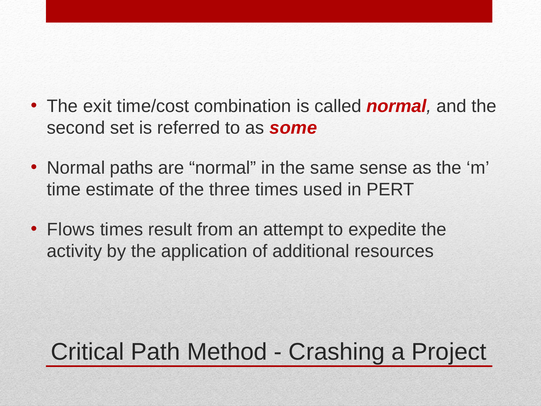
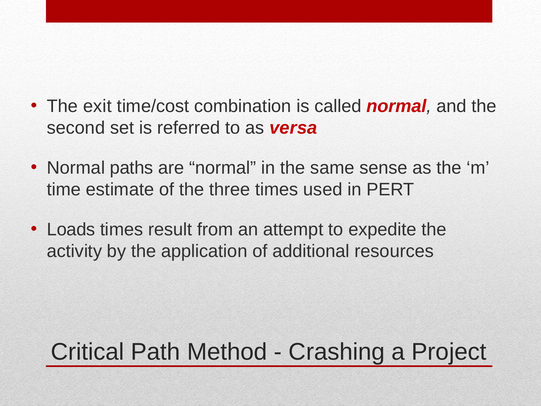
some: some -> versa (293, 128)
Flows: Flows -> Loads (71, 229)
